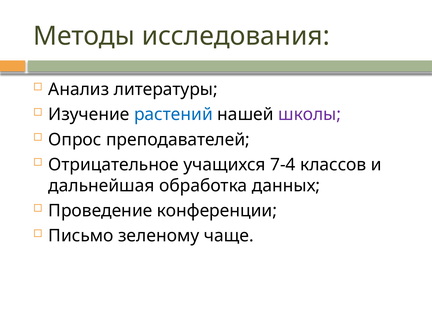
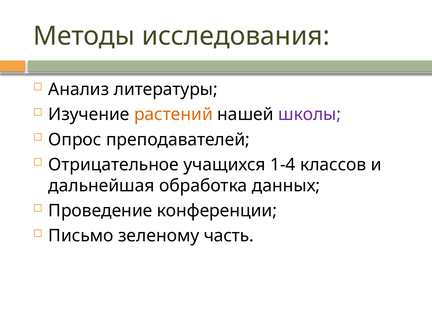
растений colour: blue -> orange (173, 115)
7-4: 7-4 -> 1-4 (283, 165)
чаще: чаще -> часть (229, 236)
